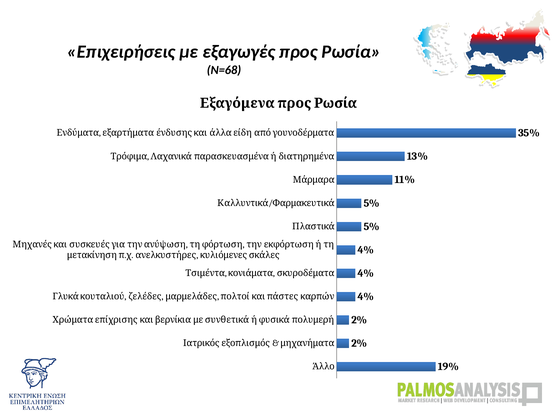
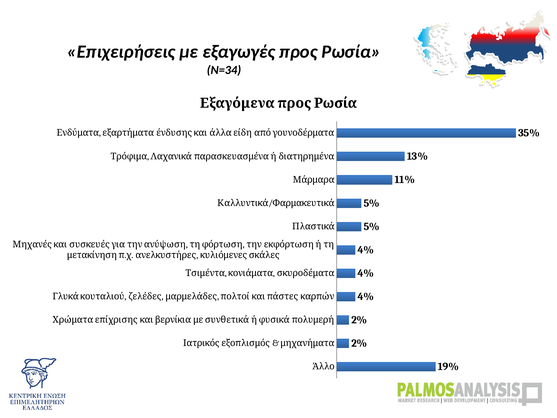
Ν=68: Ν=68 -> Ν=34 (224, 70)
